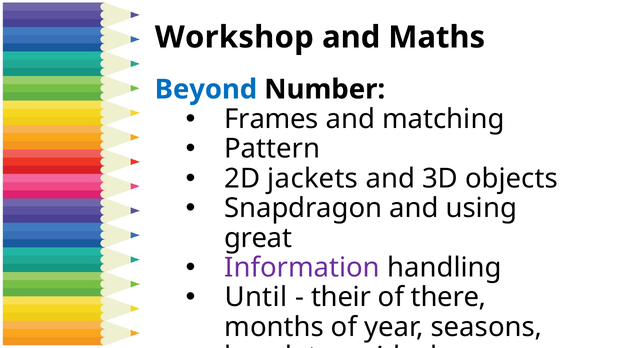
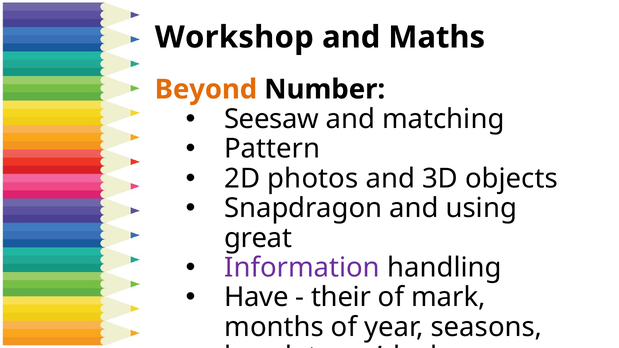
Beyond colour: blue -> orange (206, 89)
Frames: Frames -> Seesaw (272, 119)
jackets: jackets -> photos (313, 179)
Until: Until -> Have (256, 298)
there: there -> mark (448, 298)
